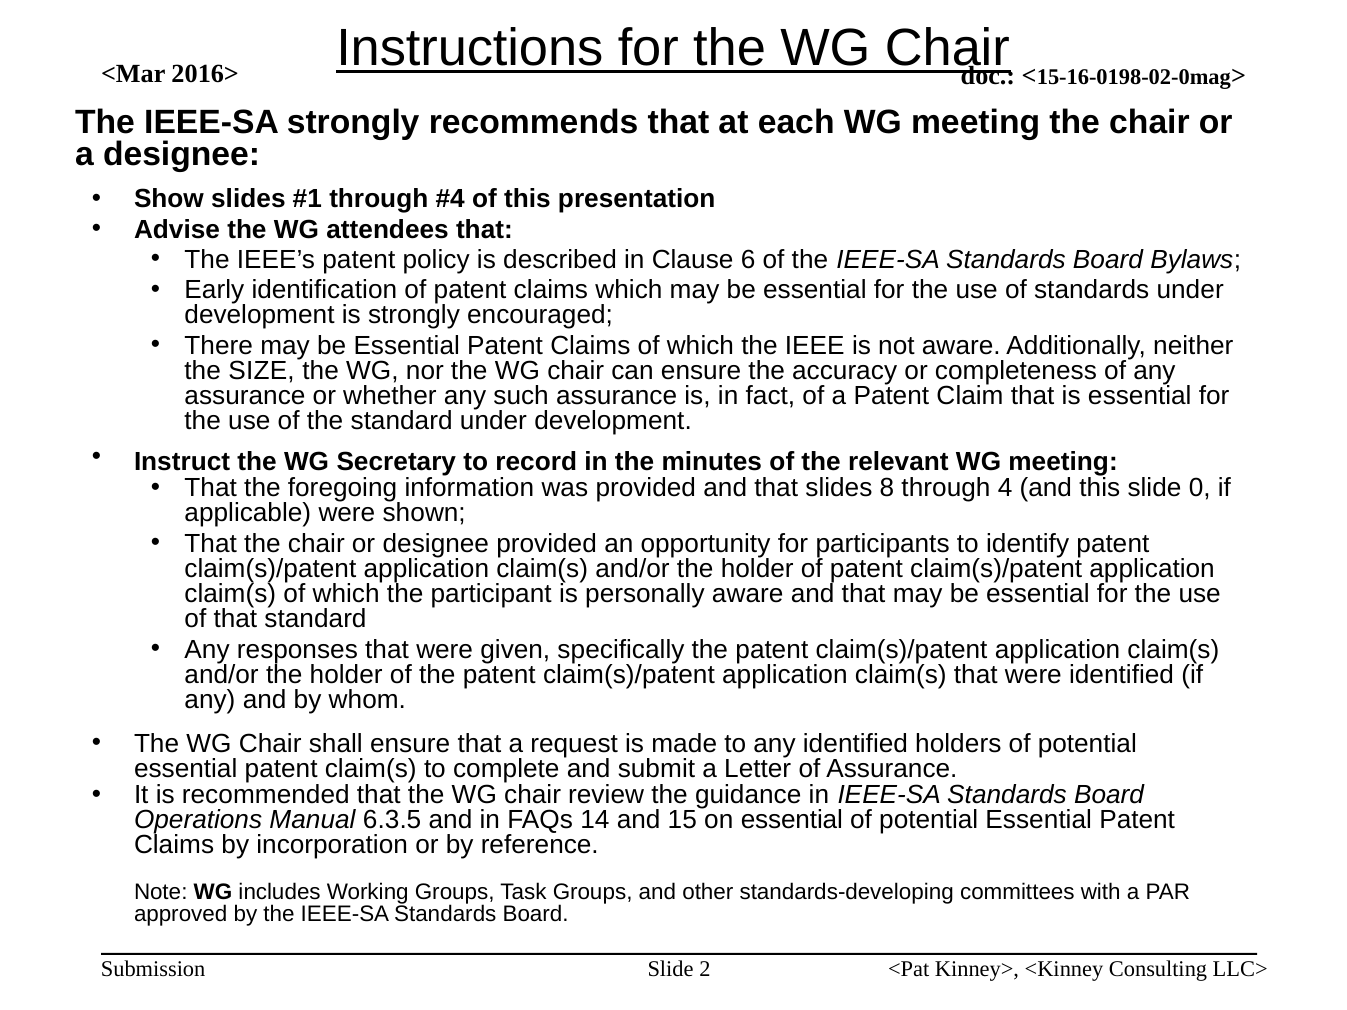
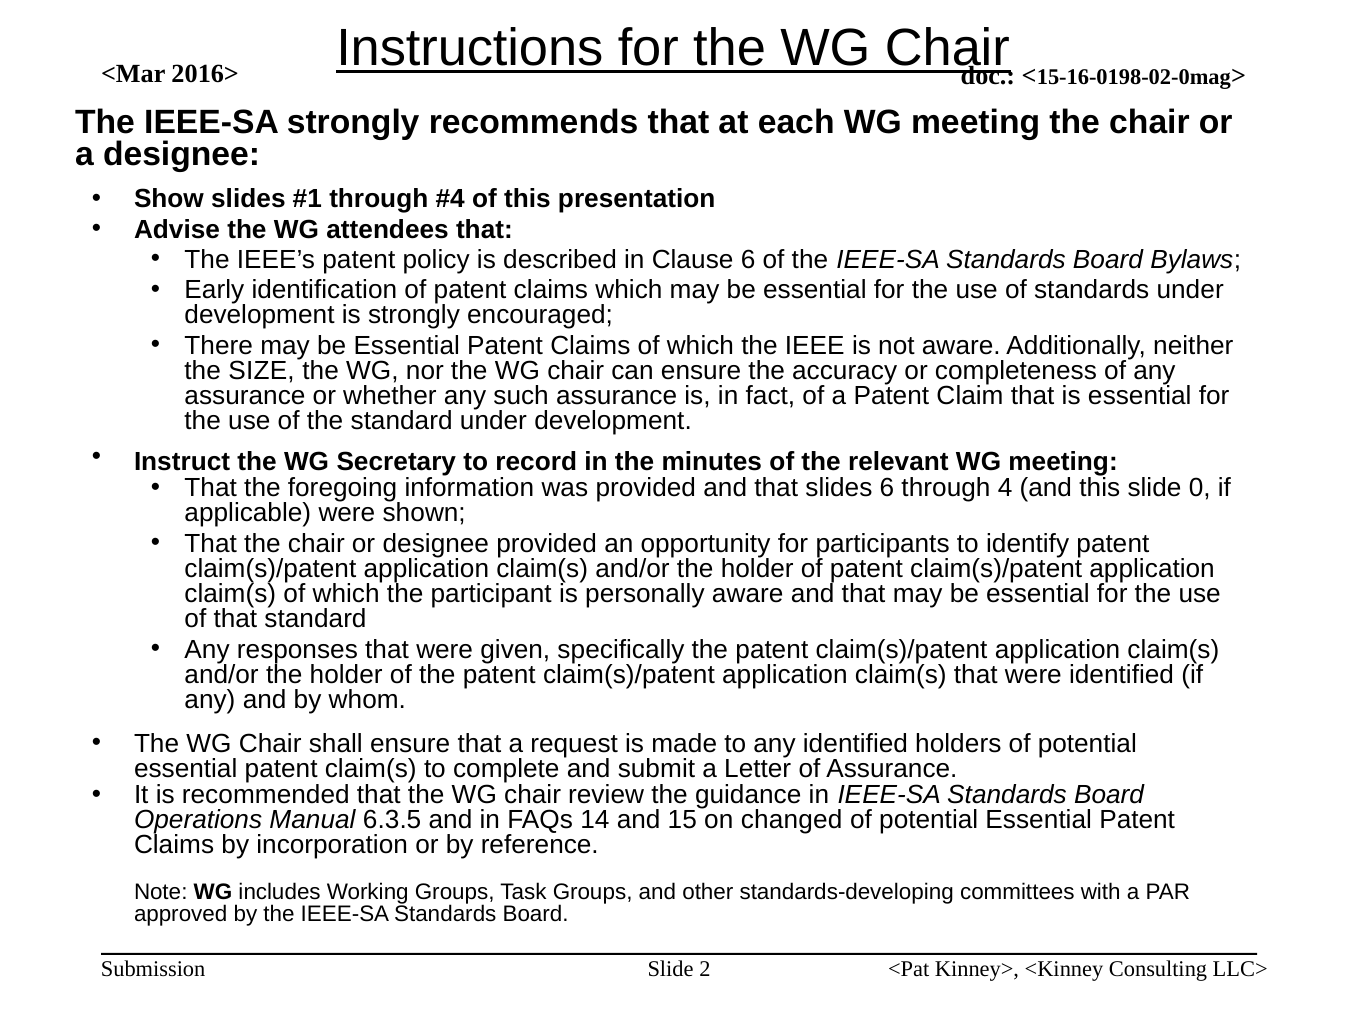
slides 8: 8 -> 6 (887, 488)
on essential: essential -> changed (792, 820)
